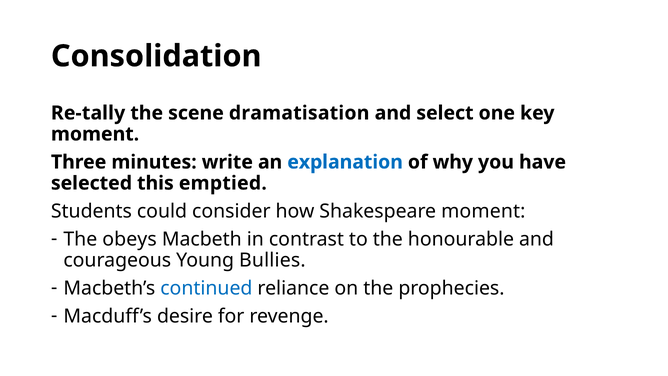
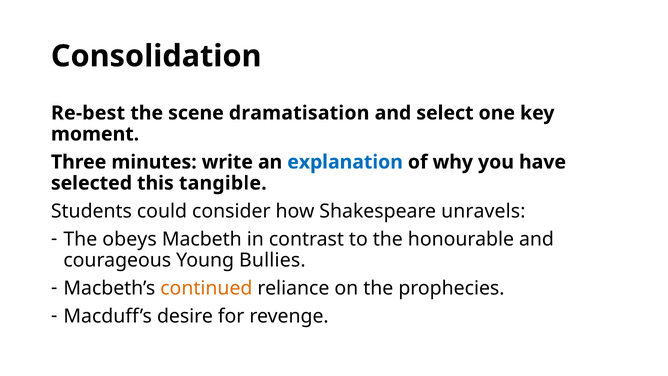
Re-tally: Re-tally -> Re-best (88, 113)
emptied: emptied -> tangible (223, 183)
Shakespeare moment: moment -> unravels (483, 211)
continued colour: blue -> orange (206, 288)
